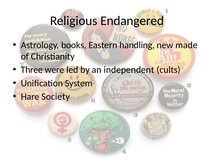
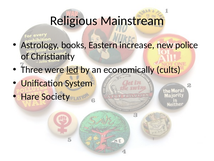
Endangered: Endangered -> Mainstream (132, 21)
handling: handling -> increase (137, 45)
made: made -> police (187, 45)
led underline: none -> present (72, 70)
independent: independent -> economically (129, 70)
